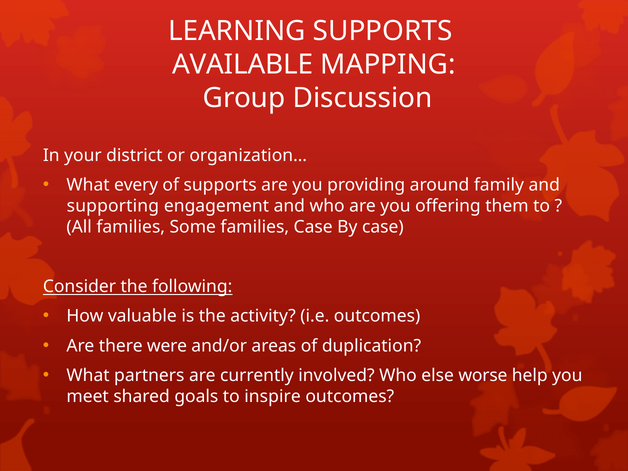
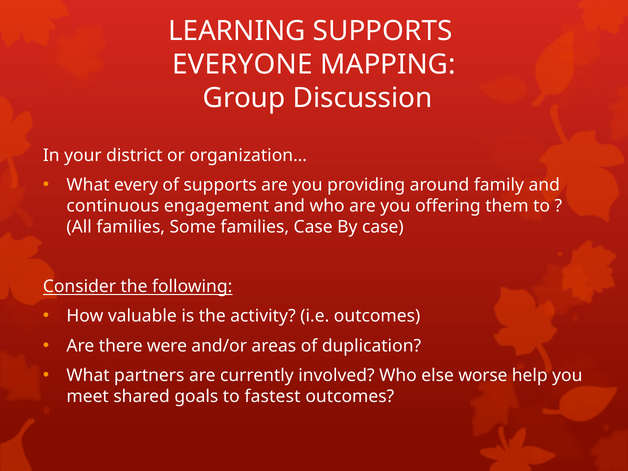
AVAILABLE: AVAILABLE -> EVERYONE (242, 65)
supporting: supporting -> continuous (113, 206)
inspire: inspire -> fastest (272, 396)
